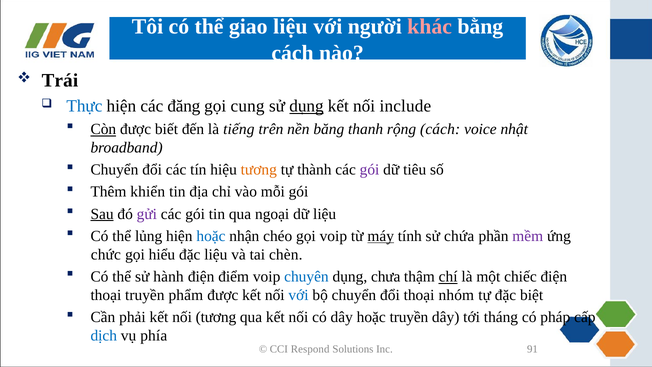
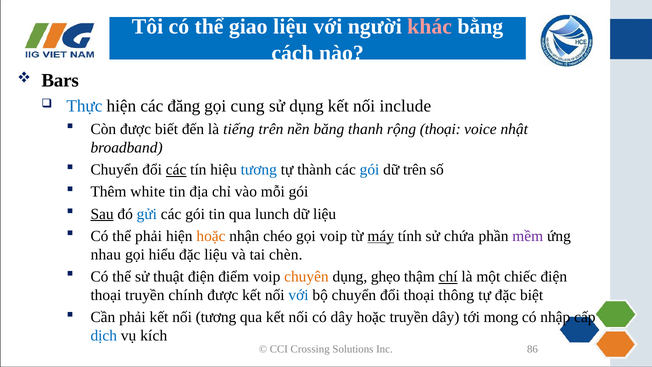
Trái: Trái -> Bars (60, 80)
dụng underline: present -> none (306, 106)
Còn underline: present -> none (103, 129)
rộng cách: cách -> thoại (440, 129)
các underline: none -> present (176, 170)
tương colour: orange -> blue (259, 170)
gói colour: purple -> blue (370, 170)
dữ tiêu: tiêu -> trên (415, 170)
khiển: khiển -> white (148, 192)
gửi colour: purple -> blue (147, 214)
ngoại: ngoại -> lunch (272, 214)
thể lủng: lủng -> phải (149, 236)
hoặc colour: blue -> orange (211, 236)
chức: chức -> nhau (106, 254)
hành: hành -> thuật (169, 277)
chuyên colour: blue -> orange (306, 277)
chưa: chưa -> ghẹo (386, 277)
phẩm: phẩm -> chính (186, 295)
nhóm: nhóm -> thông (456, 295)
tháng: tháng -> mong (501, 317)
pháp: pháp -> nhập (555, 317)
phía: phía -> kích (154, 336)
Respond: Respond -> Crossing (310, 349)
91: 91 -> 86 (532, 349)
